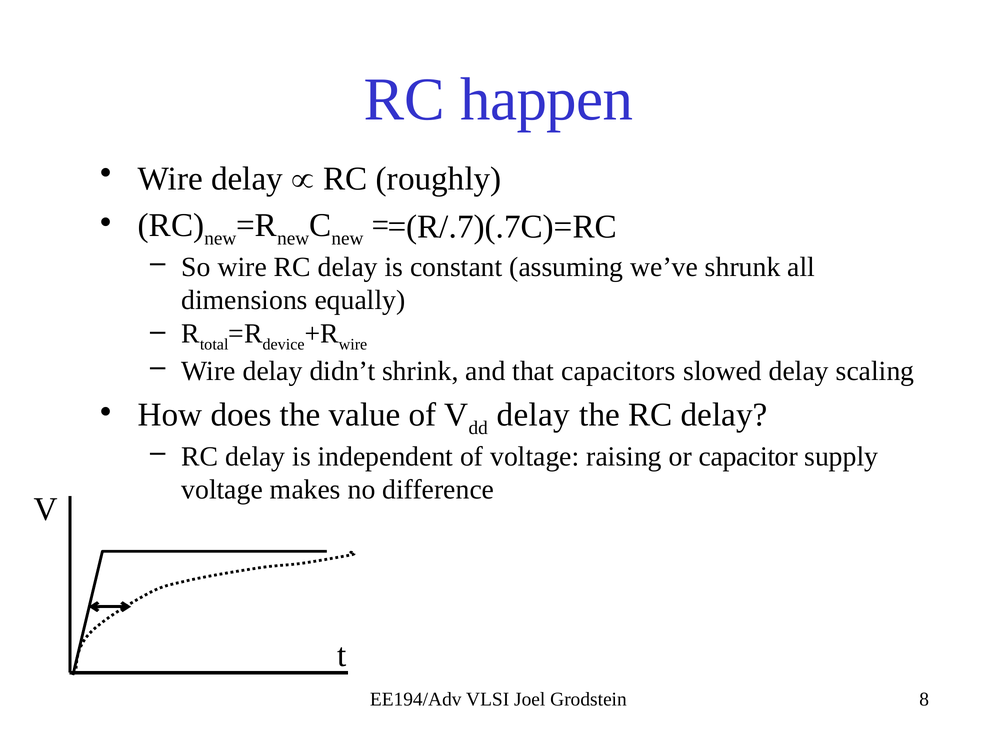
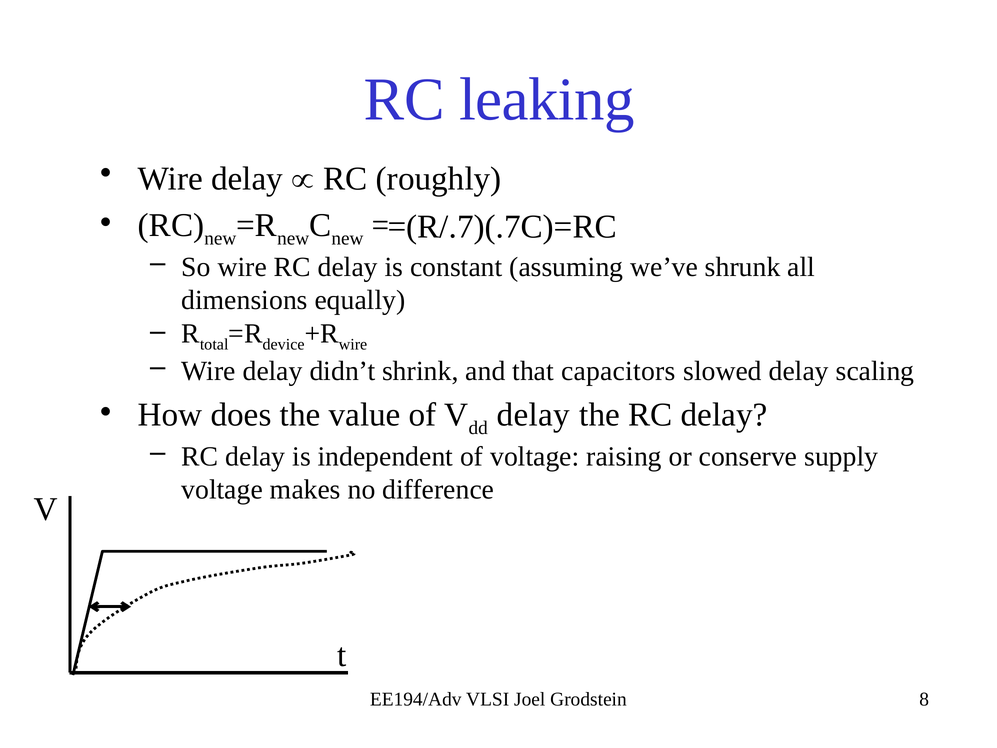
happen: happen -> leaking (547, 100)
capacitor: capacitor -> conserve (748, 456)
